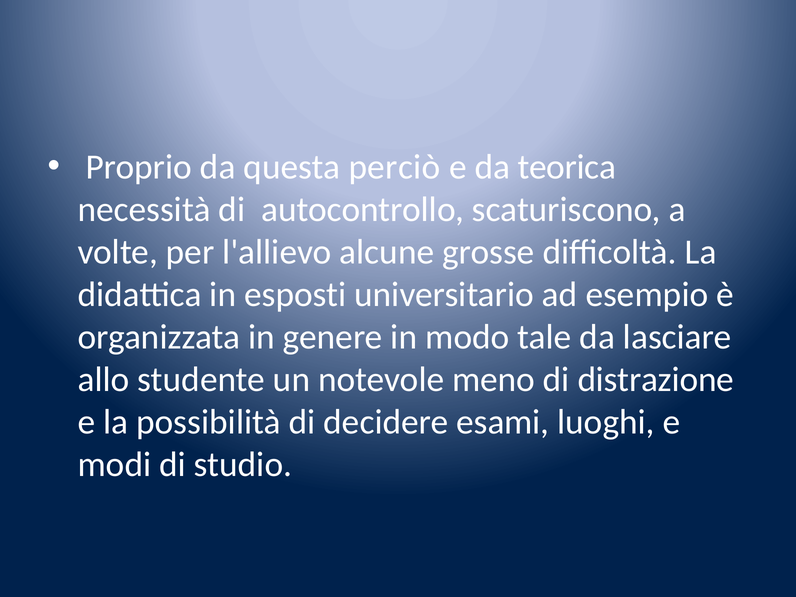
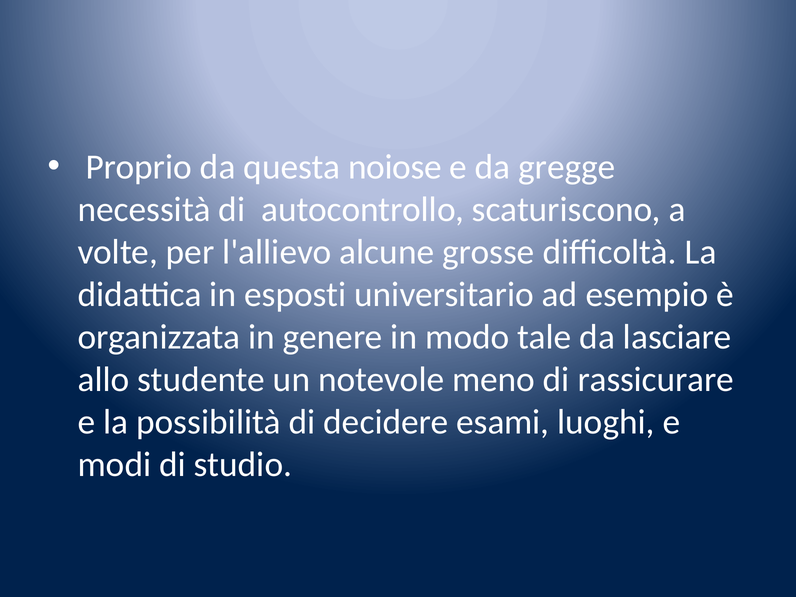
perciò: perciò -> noiose (395, 167)
teorica: teorica -> gregge (567, 167)
distrazione: distrazione -> rassicurare (656, 379)
